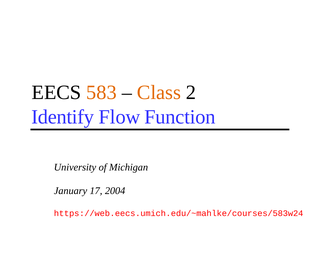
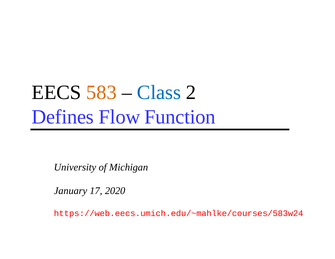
Class colour: orange -> blue (159, 92)
Identify: Identify -> Defines (63, 117)
2004: 2004 -> 2020 (115, 191)
